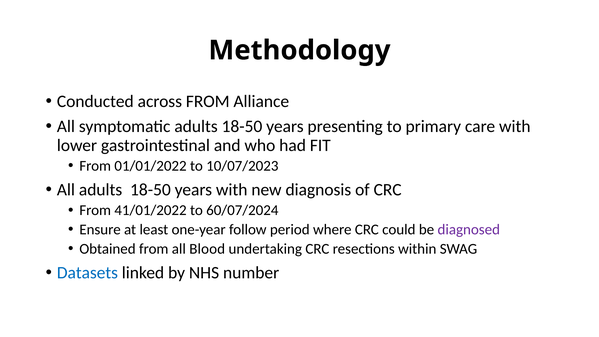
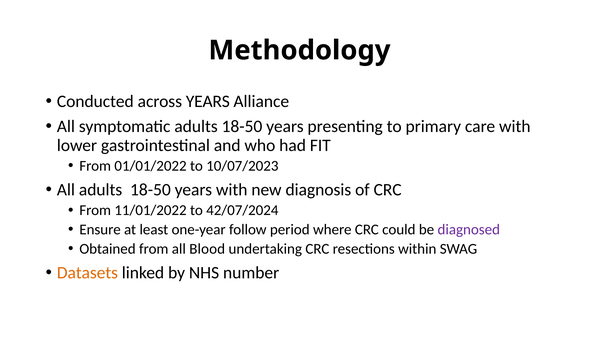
across FROM: FROM -> YEARS (208, 101)
41/01/2022: 41/01/2022 -> 11/01/2022 (151, 210)
60/07/2024: 60/07/2024 -> 42/07/2024 (242, 210)
Datasets colour: blue -> orange (87, 273)
